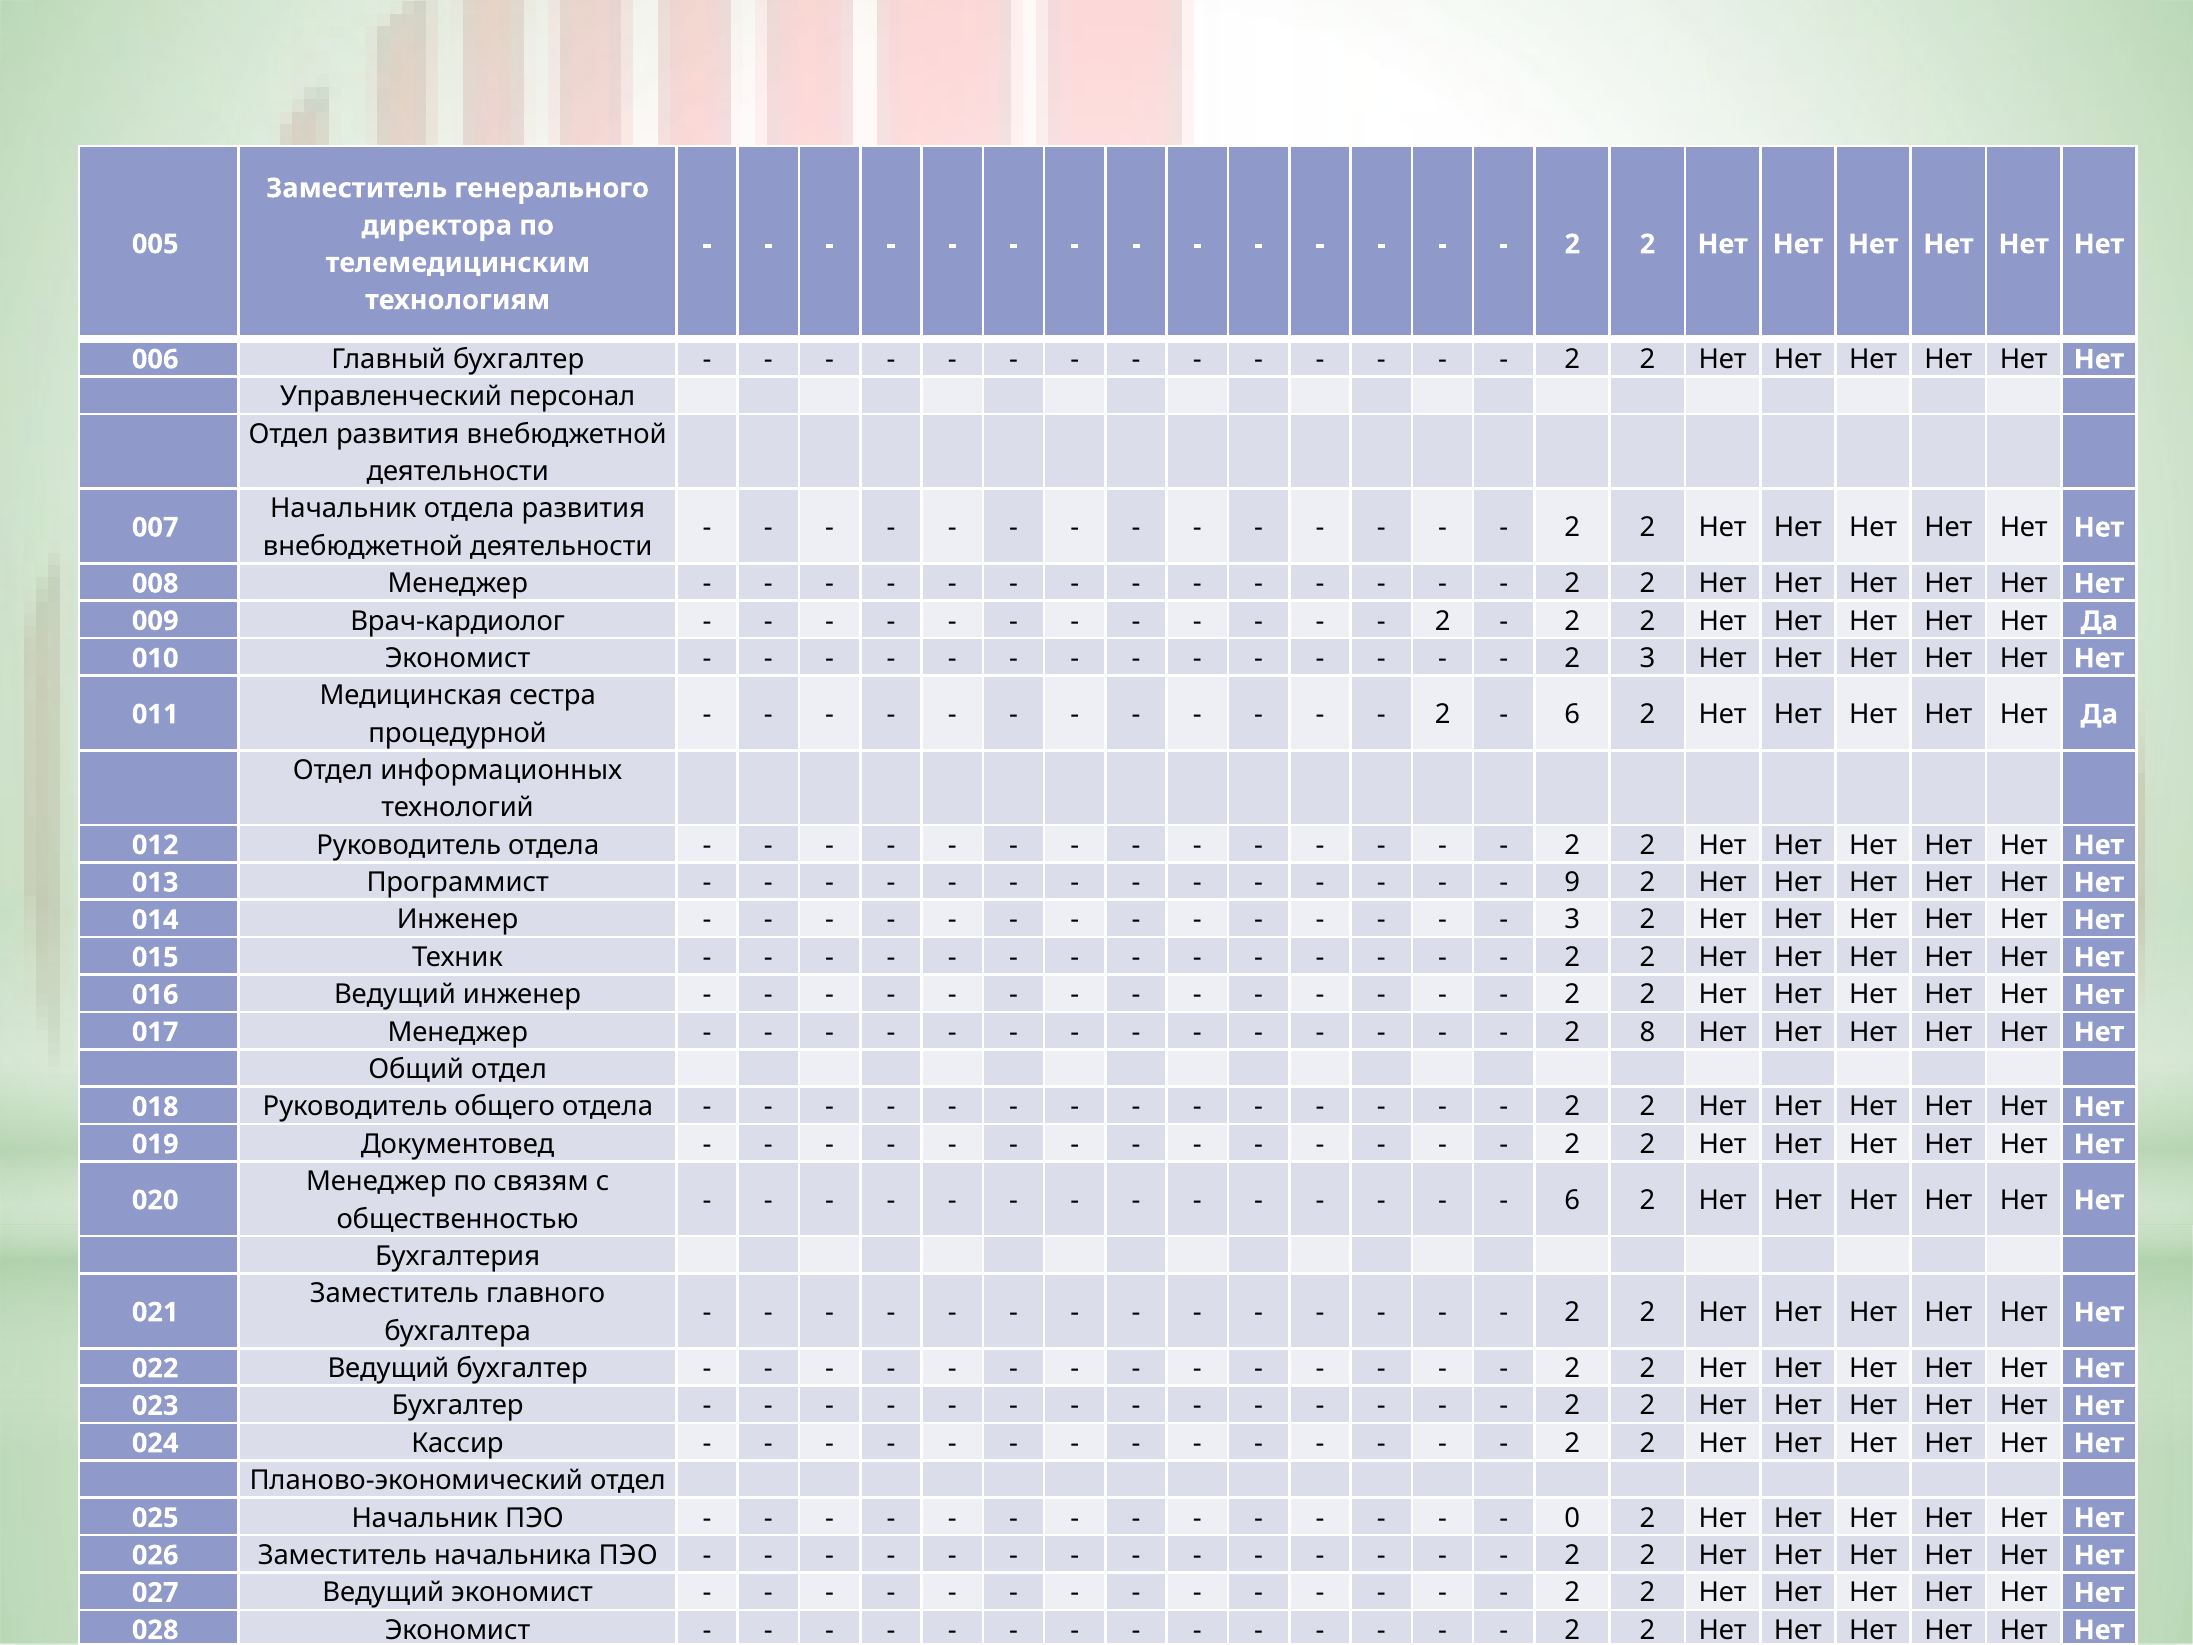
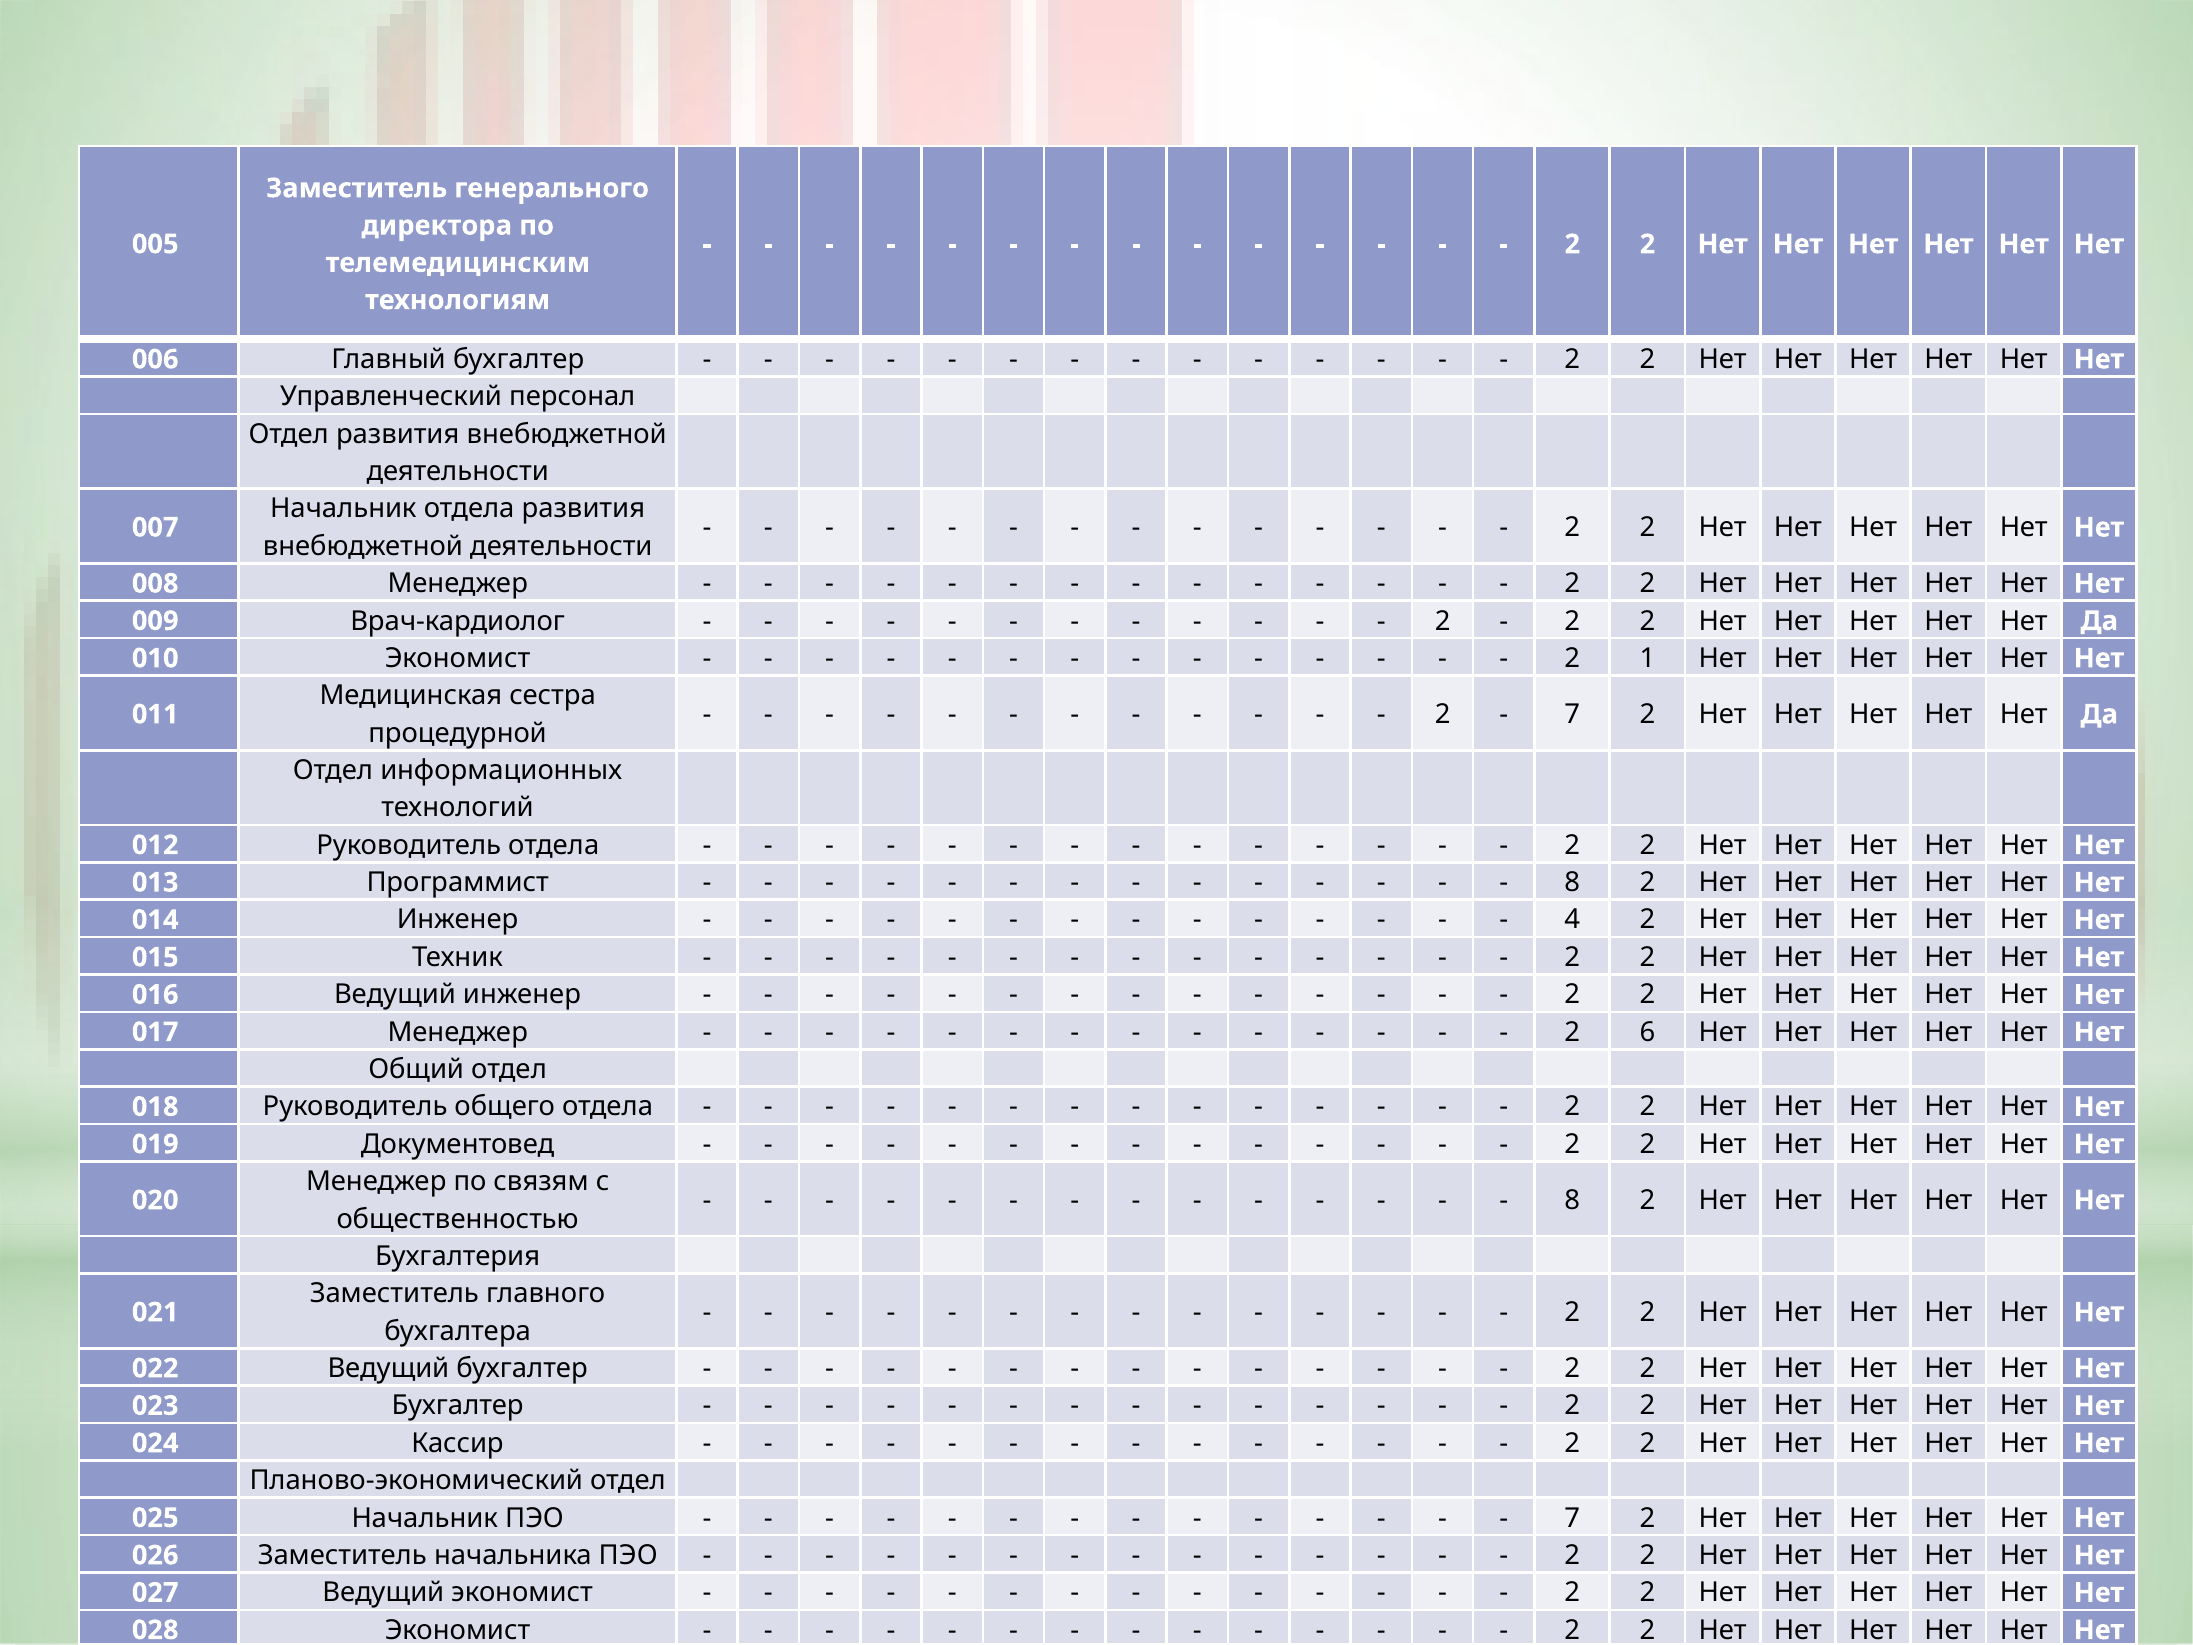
2 3: 3 -> 1 (1648, 658)
6: 6 -> 7 (1572, 714)
9: 9 -> 8 (1572, 882)
3: 3 -> 4 (1572, 920)
8: 8 -> 6 (1648, 1032)
6: 6 -> 8 (1572, 1200)
0: 0 -> 7 (1572, 1518)
